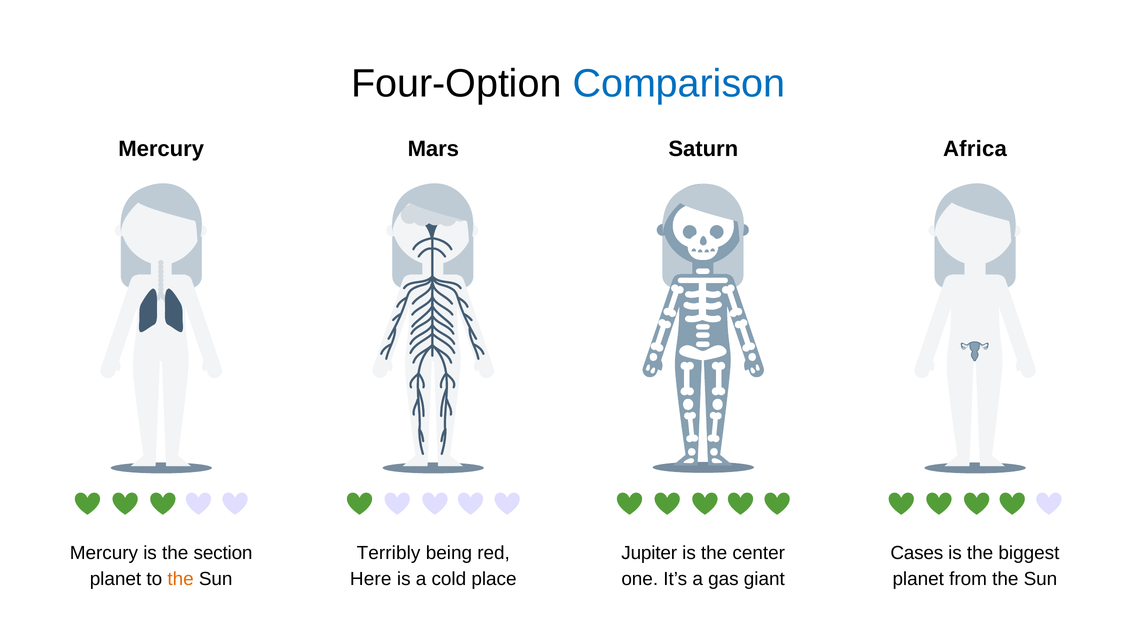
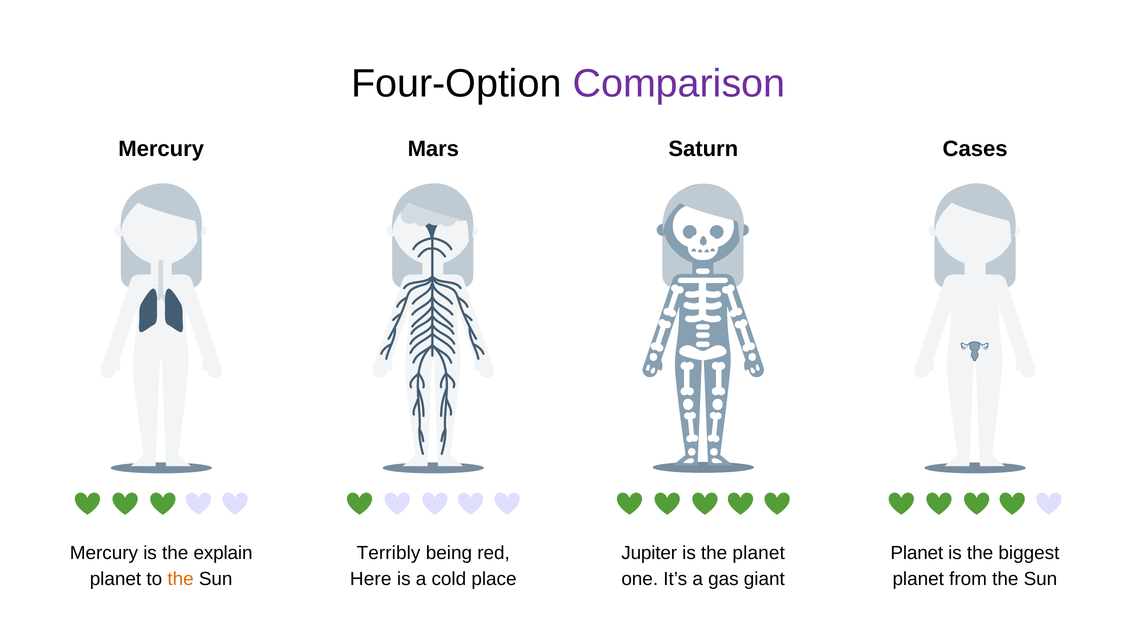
Comparison colour: blue -> purple (679, 83)
Africa: Africa -> Cases (975, 149)
section: section -> explain (223, 552)
the center: center -> planet (759, 552)
Cases: Cases -> Planet (917, 552)
